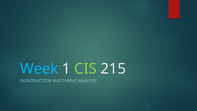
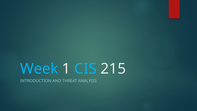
CIS colour: light green -> light blue (85, 69)
